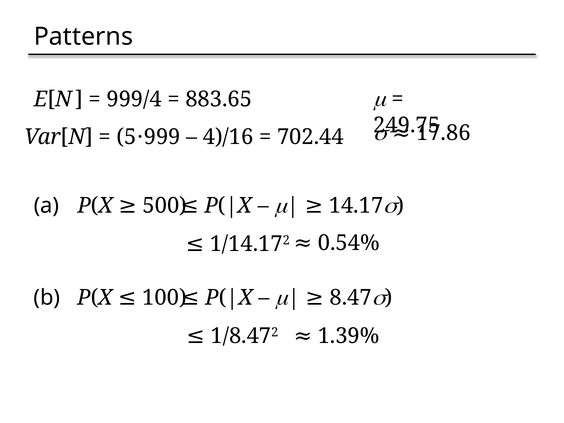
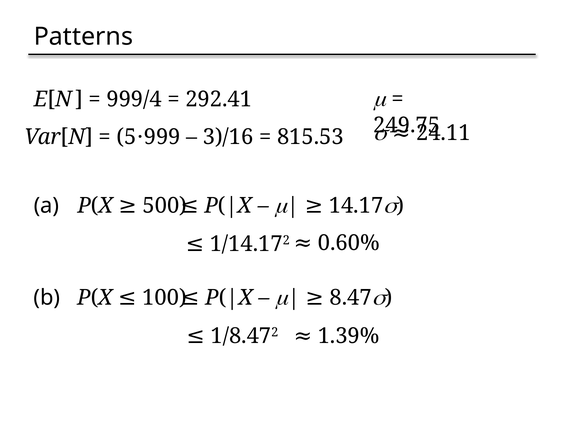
883.65: 883.65 -> 292.41 (219, 99)
17.86: 17.86 -> 24.11 (443, 133)
4)/16: 4)/16 -> 3)/16 (228, 137)
702.44: 702.44 -> 815.53 (310, 137)
0.54%: 0.54% -> 0.60% (349, 243)
